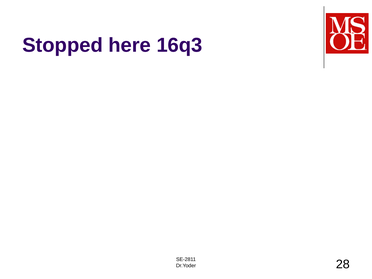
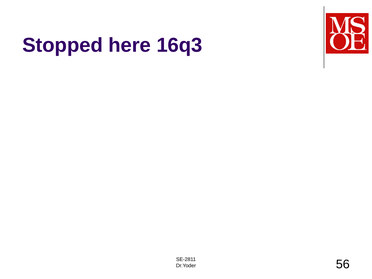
28: 28 -> 56 (343, 264)
